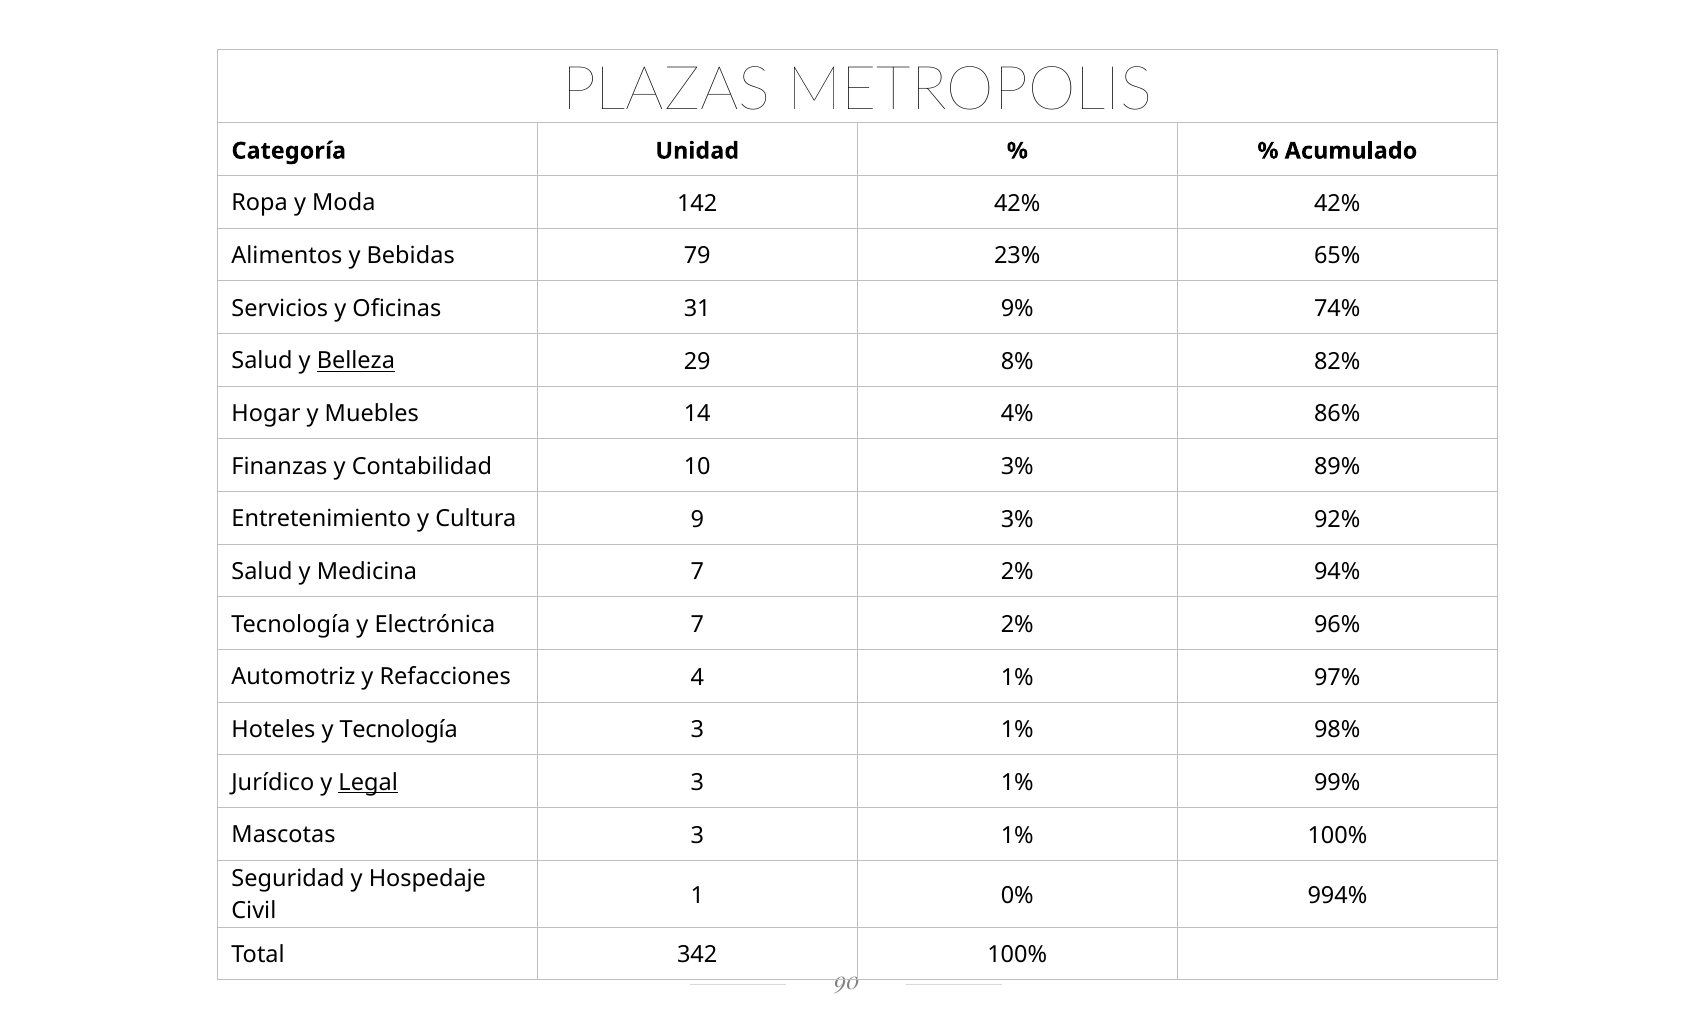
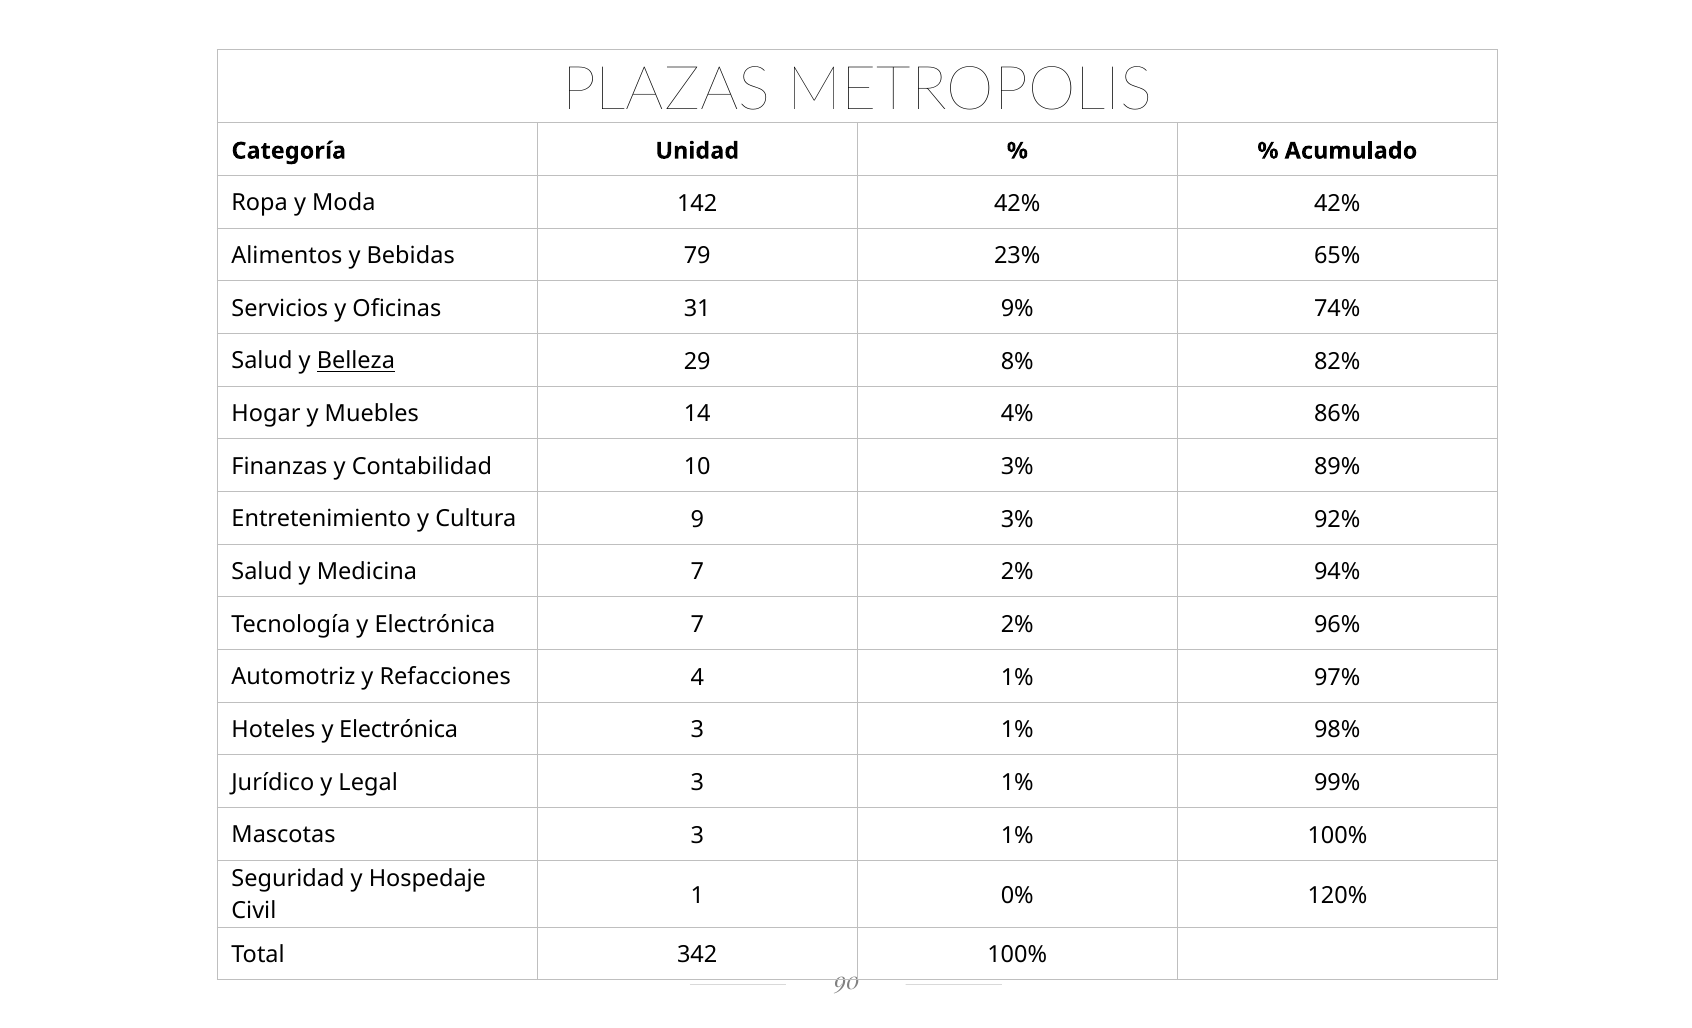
Hoteles y Tecnología: Tecnología -> Electrónica (399, 729)
Legal underline: present -> none (368, 782)
994%: 994% -> 120% (1337, 895)
